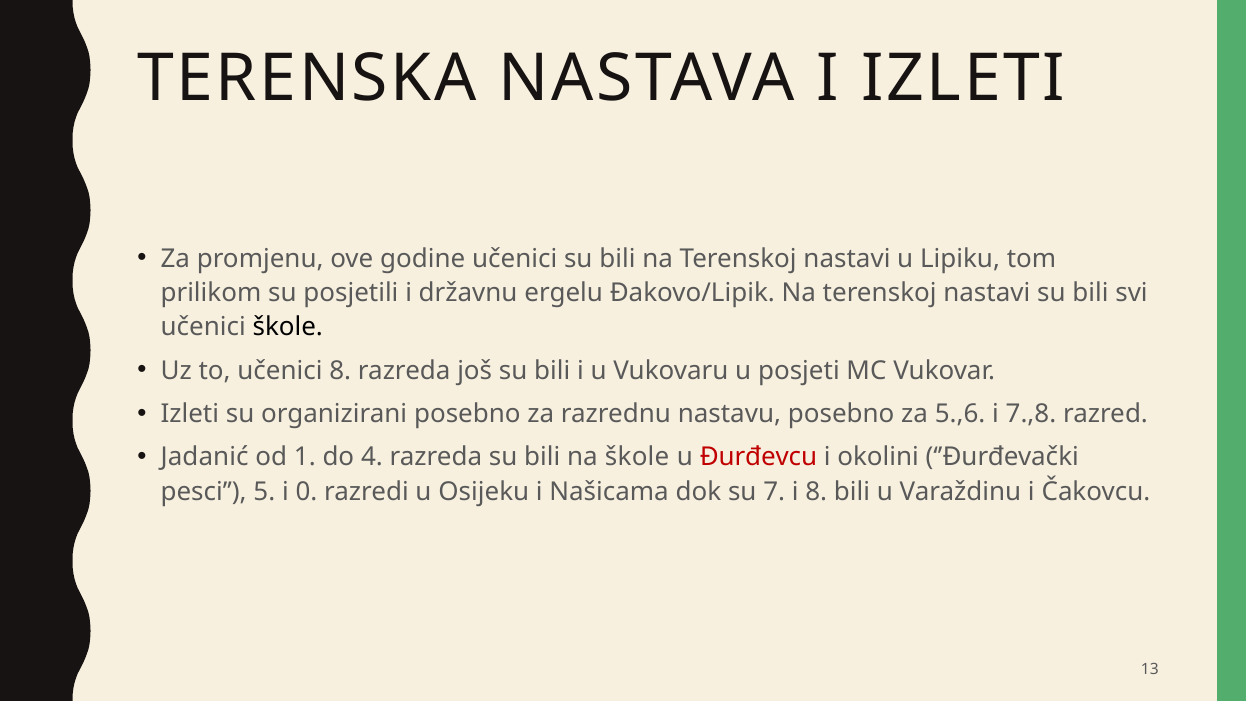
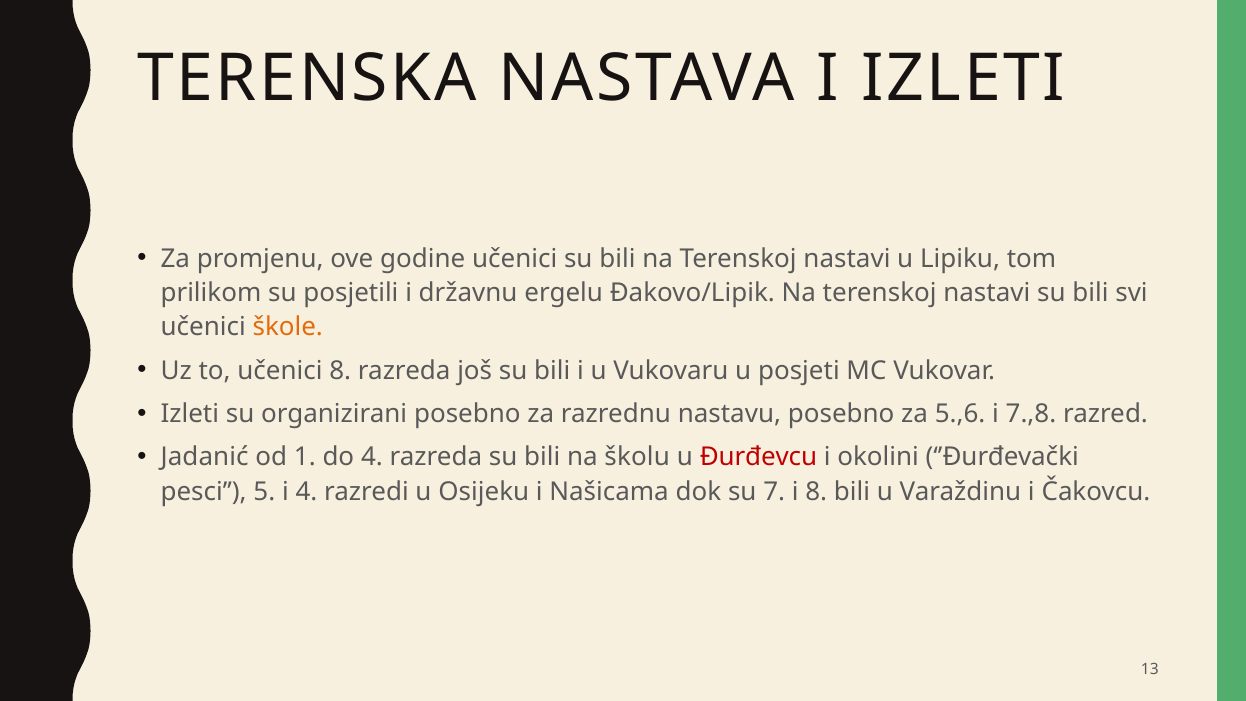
škole colour: black -> orange (288, 327)
na škole: škole -> školu (637, 457)
i 0: 0 -> 4 (306, 492)
